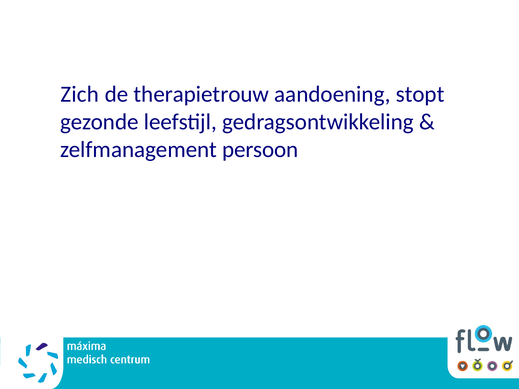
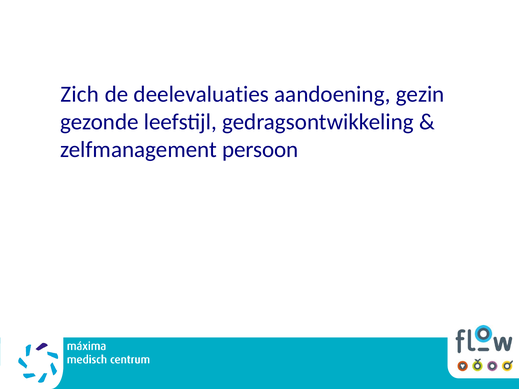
therapietrouw: therapietrouw -> deelevaluaties (201, 94)
stopt: stopt -> gezin (420, 94)
